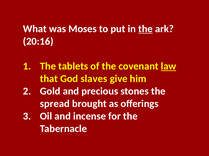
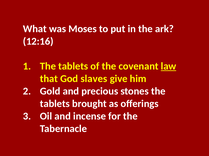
the underline: present -> none (145, 29)
20:16: 20:16 -> 12:16 (38, 41)
spread: spread -> tablets (55, 104)
